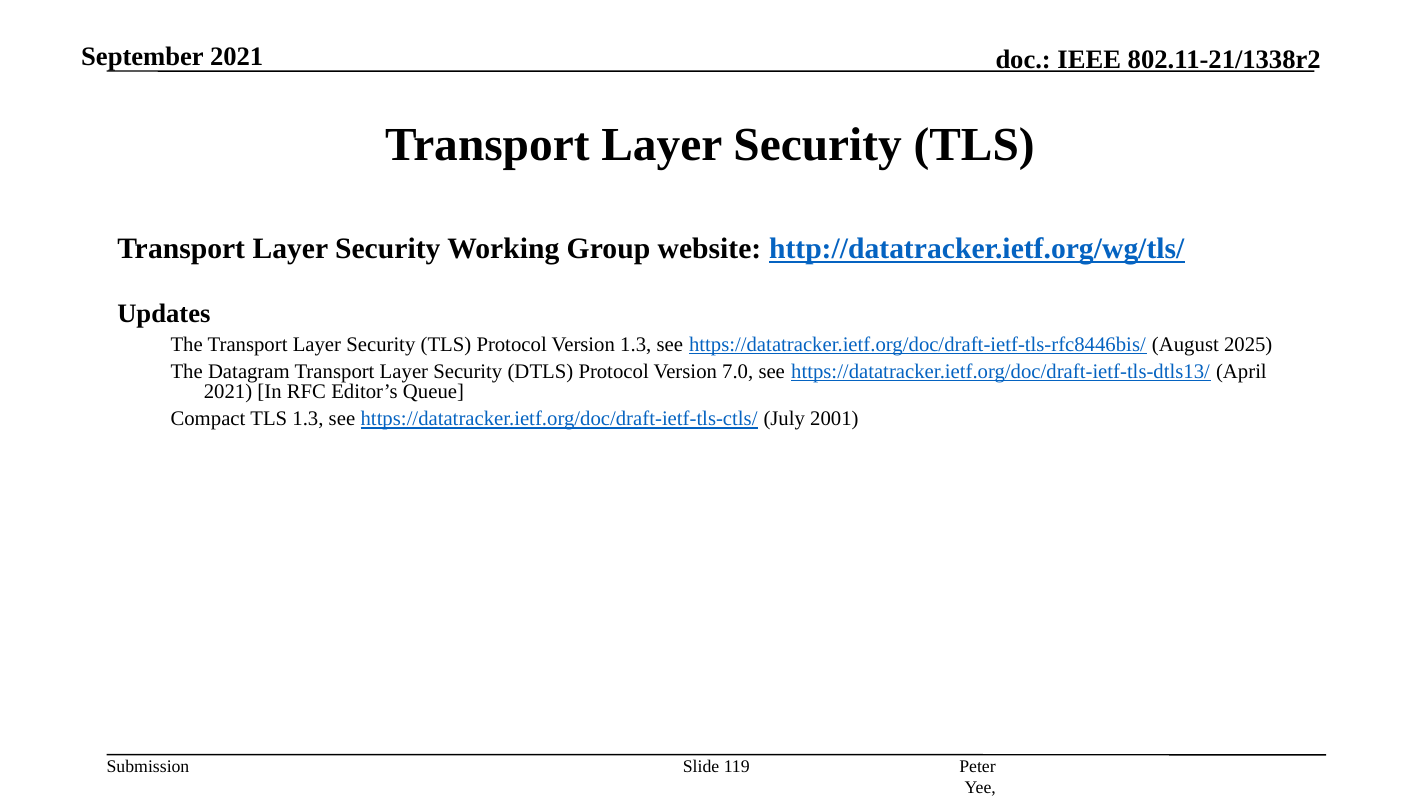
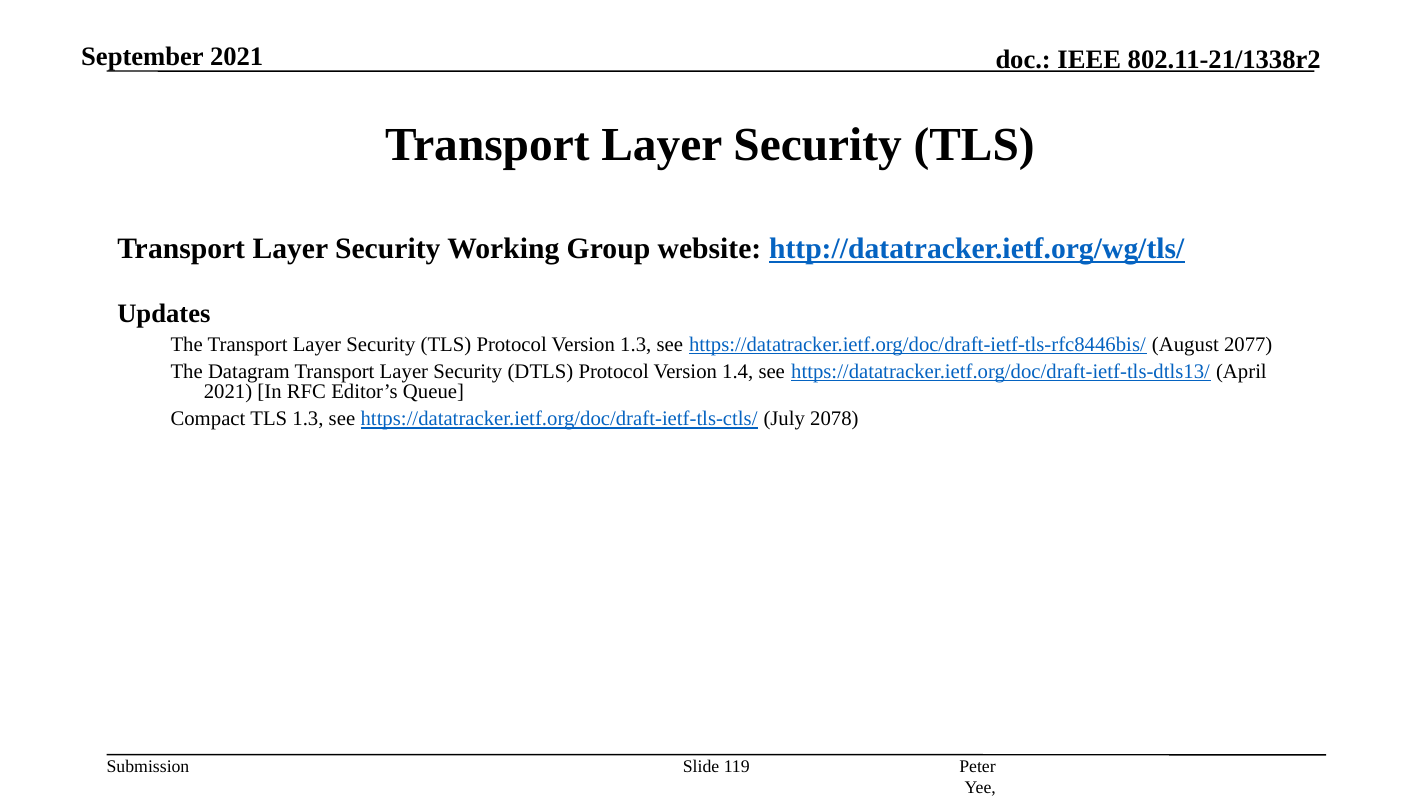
2025: 2025 -> 2077 (1248, 344)
7.0: 7.0 -> 1.4 (738, 372)
2001: 2001 -> 2078 (834, 419)
